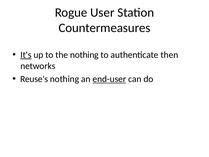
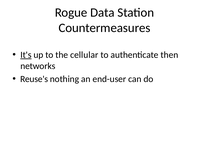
User: User -> Data (102, 13)
the nothing: nothing -> cellular (84, 55)
end-user underline: present -> none (109, 79)
